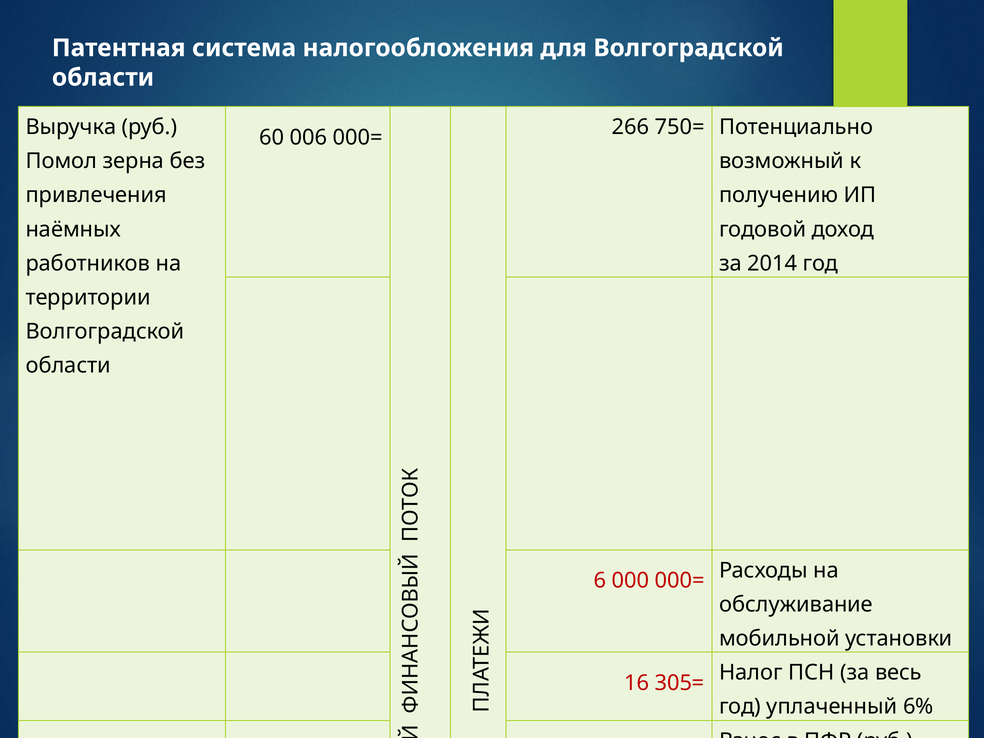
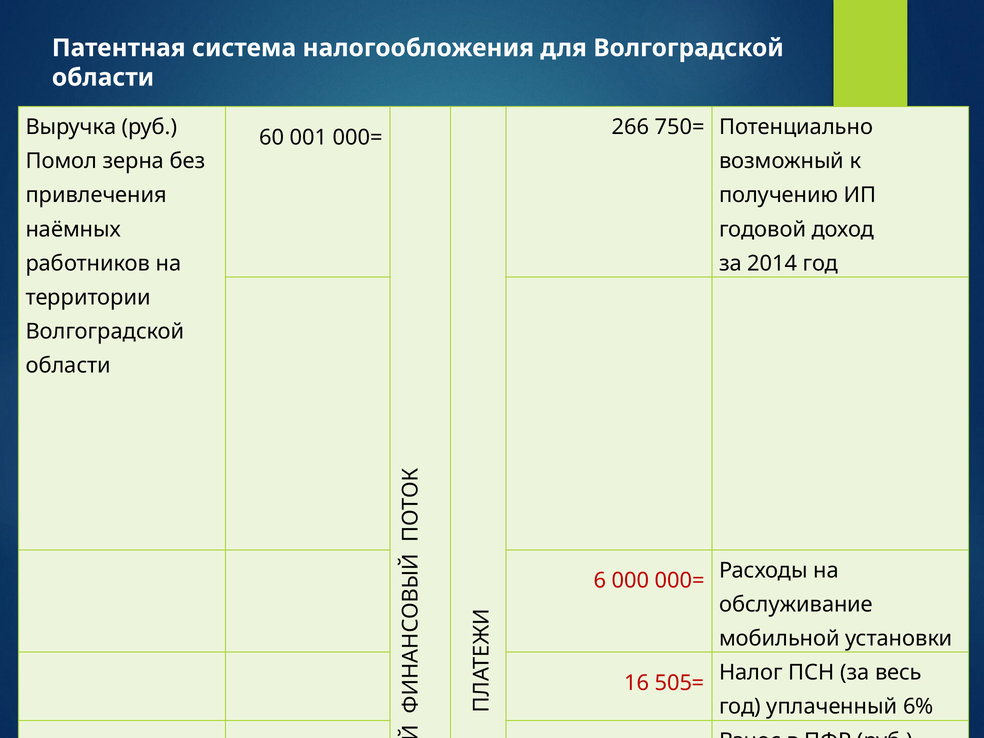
006: 006 -> 001 (308, 138)
305=: 305= -> 505= (680, 683)
